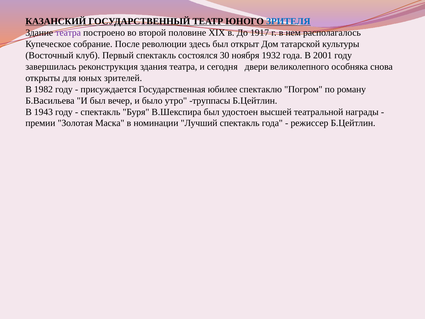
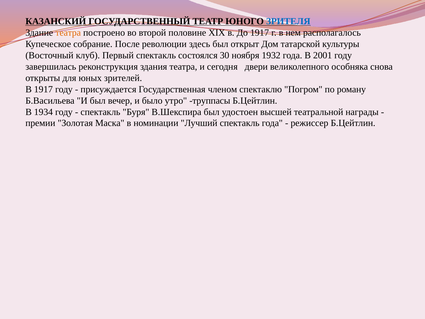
театра colour: purple -> orange (68, 33)
В 1982: 1982 -> 1917 (43, 89)
юбилее: юбилее -> членом (222, 89)
1943: 1943 -> 1934 (43, 112)
